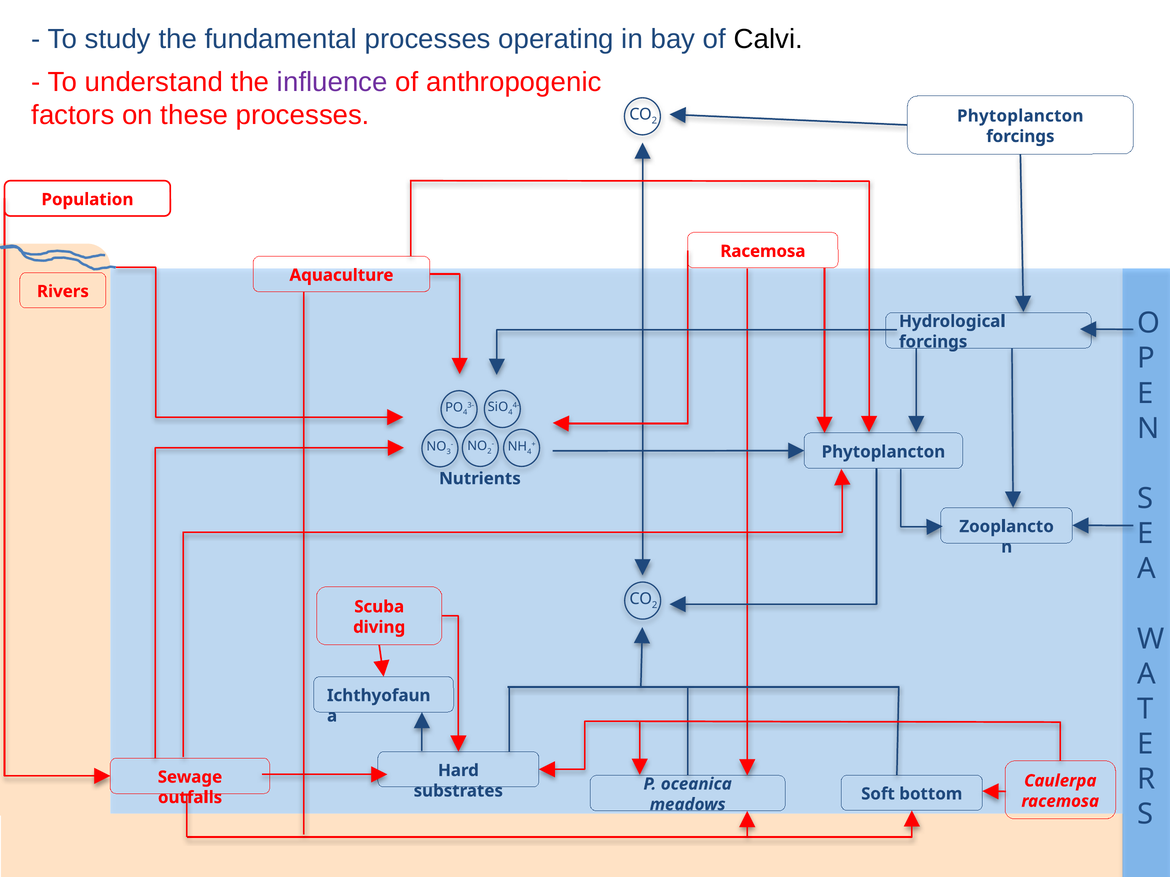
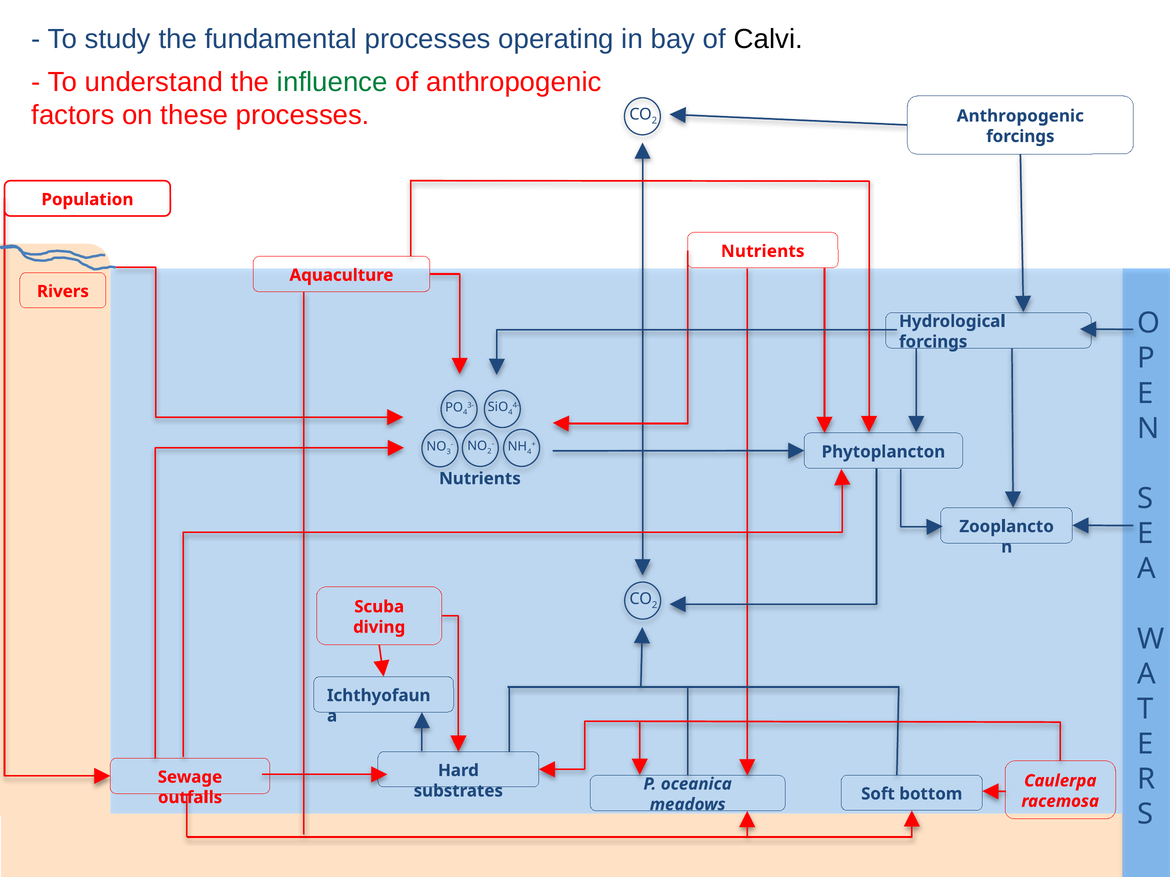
influence colour: purple -> green (332, 82)
Phytoplancton: Phytoplancton -> Anthropogenic (1020, 116)
Racemosa: Racemosa -> Nutrients (763, 251)
